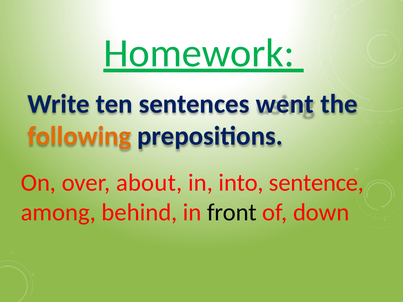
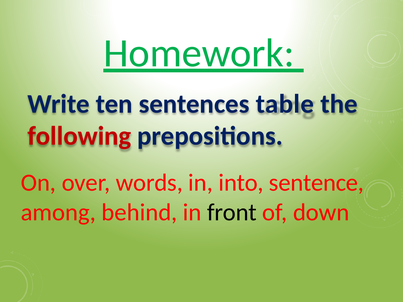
went: went -> table (285, 104)
following colour: orange -> red (79, 136)
about: about -> words (149, 183)
